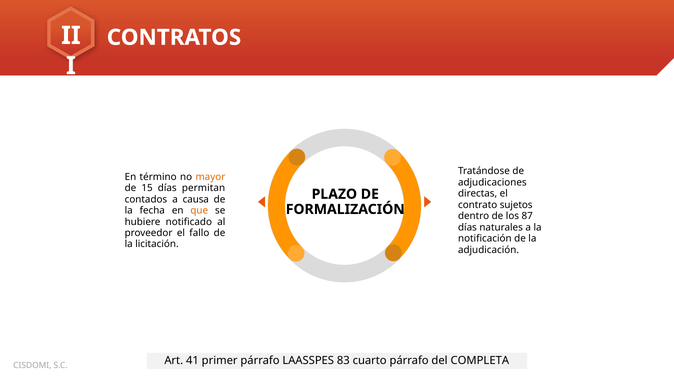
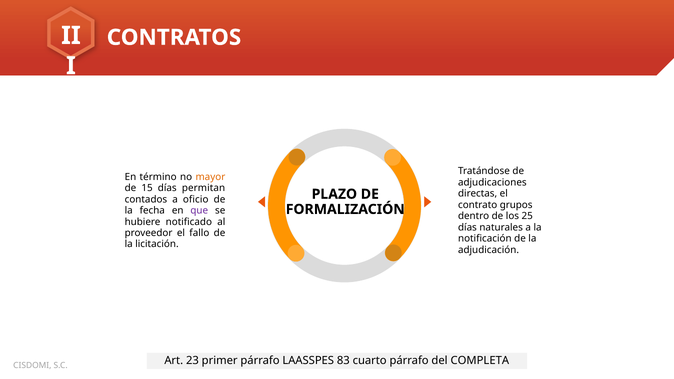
causa: causa -> oficio (196, 199)
sujetos: sujetos -> grupos (516, 205)
que colour: orange -> purple (199, 211)
87: 87 -> 25 (527, 216)
41: 41 -> 23 (192, 361)
